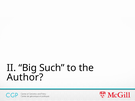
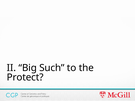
Author: Author -> Protect (25, 77)
